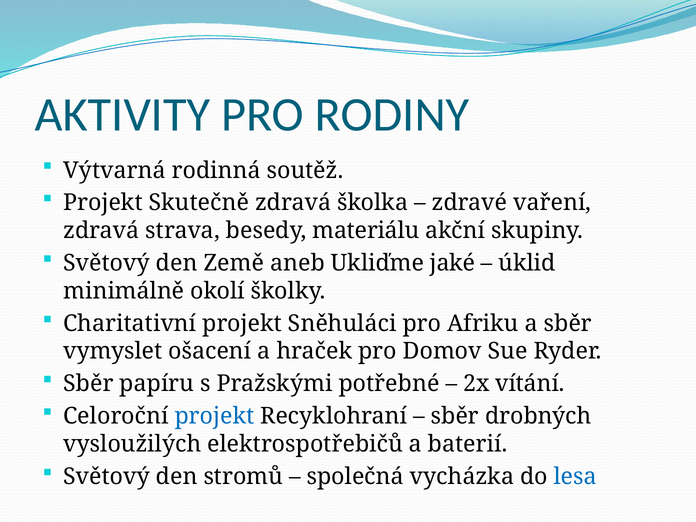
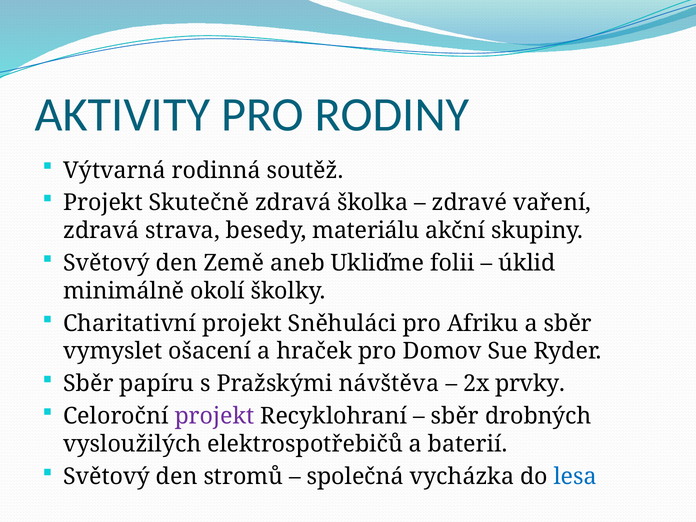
jaké: jaké -> folii (452, 263)
potřebné: potřebné -> návštěva (389, 384)
vítání: vítání -> prvky (530, 384)
projekt colour: blue -> purple (214, 416)
